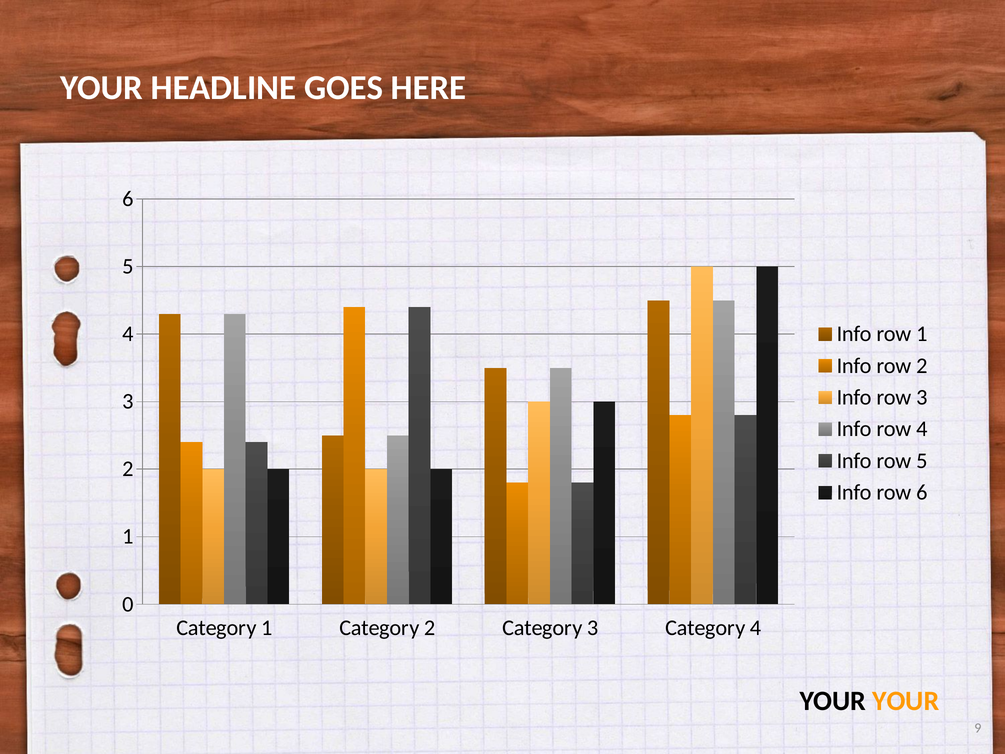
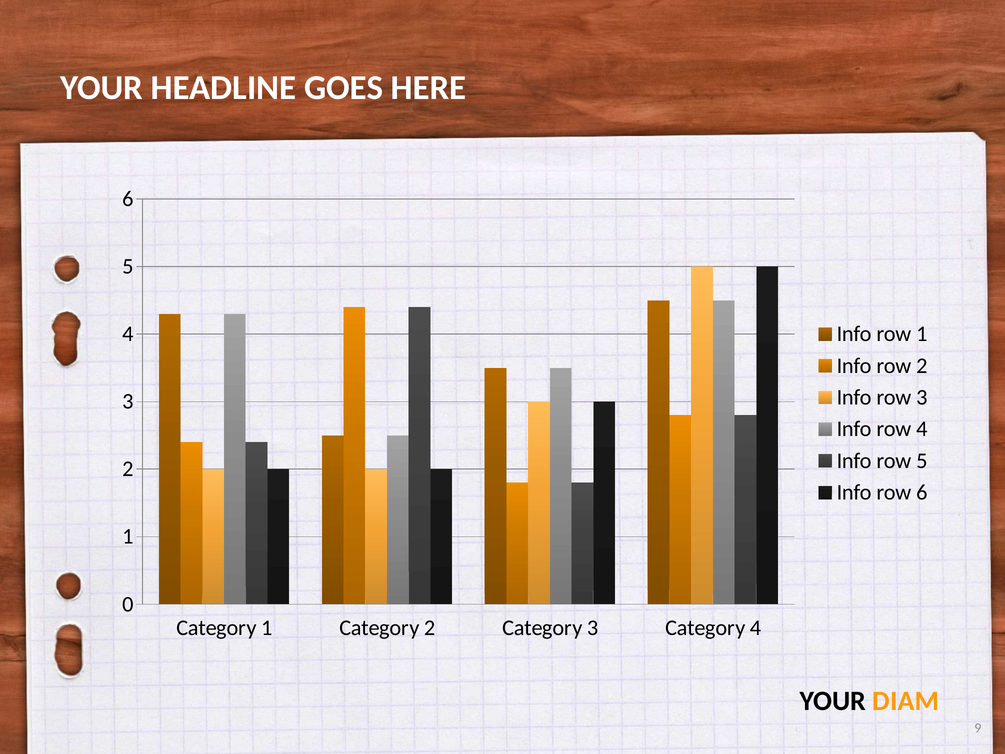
YOUR YOUR: YOUR -> DIAM (906, 701)
